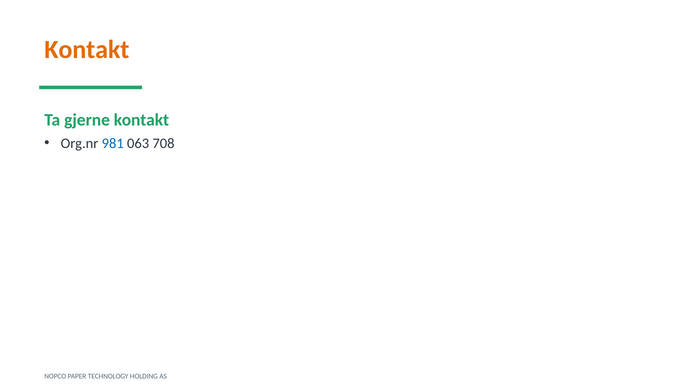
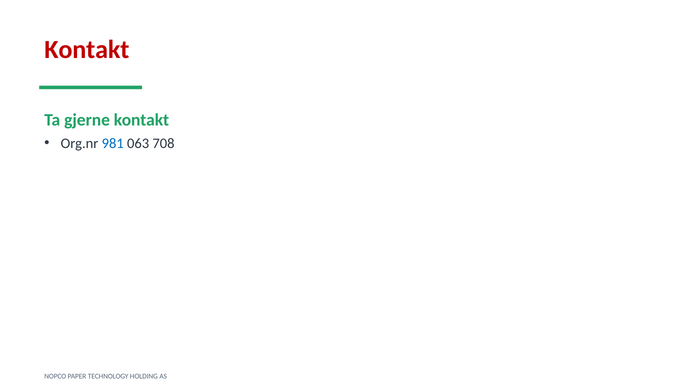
Kontakt colour: orange -> red (87, 50)
